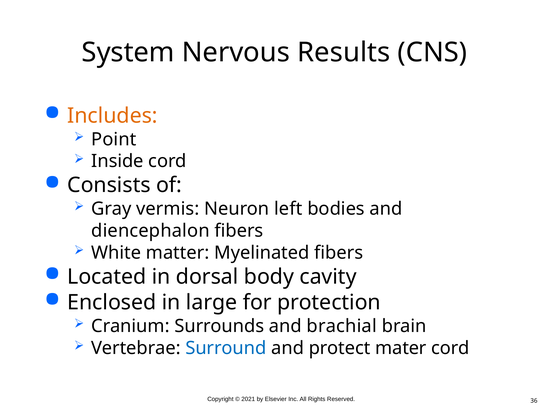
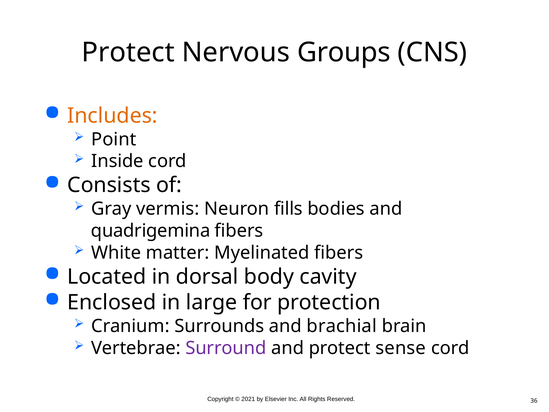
System: System -> Protect (128, 52)
Results: Results -> Groups (344, 52)
left: left -> fills (288, 209)
diencephalon: diencephalon -> quadrigemina (151, 231)
Surround colour: blue -> purple (226, 348)
mater: mater -> sense (401, 348)
